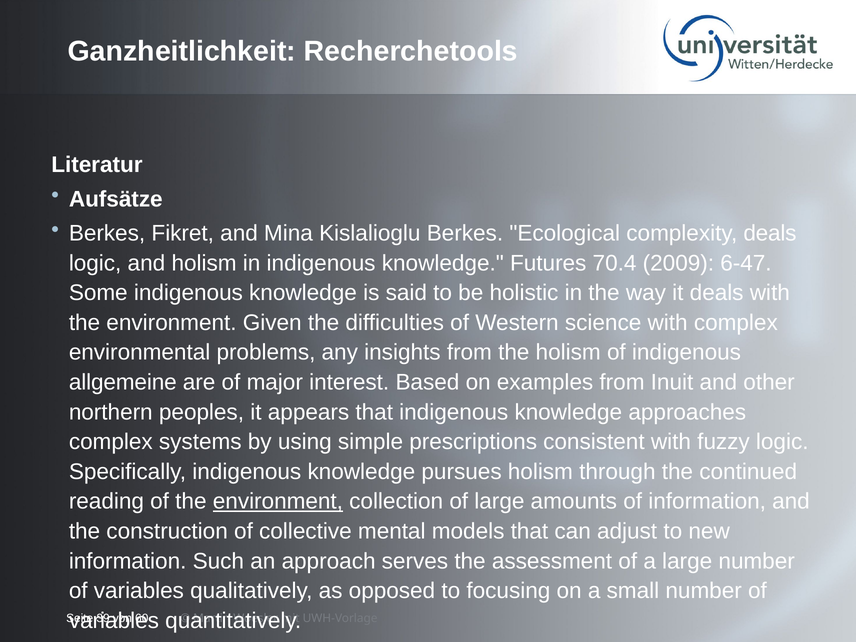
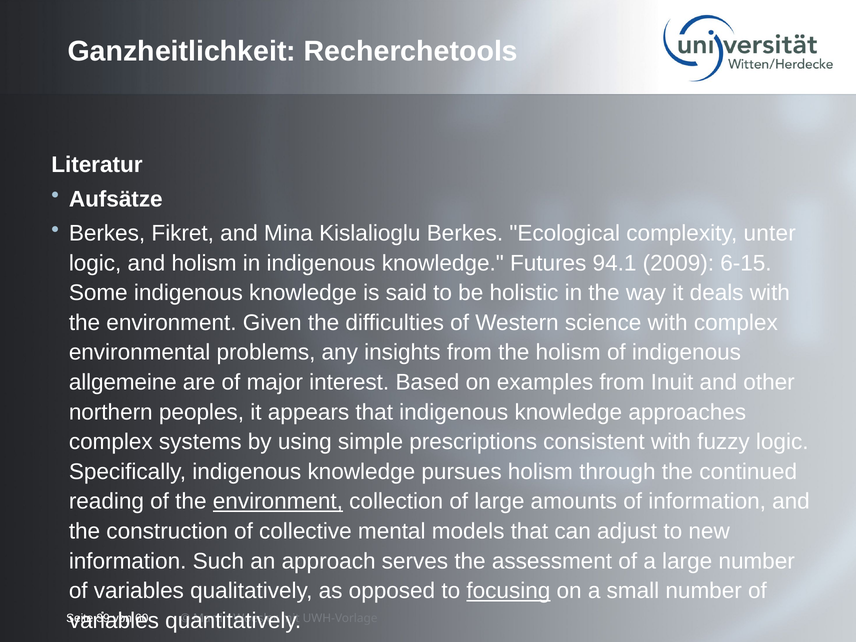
complexity deals: deals -> unter (770, 233)
70.4: 70.4 -> 94.1 (615, 263)
6-47: 6-47 -> 6-15 (746, 263)
focusing underline: none -> present (508, 591)
